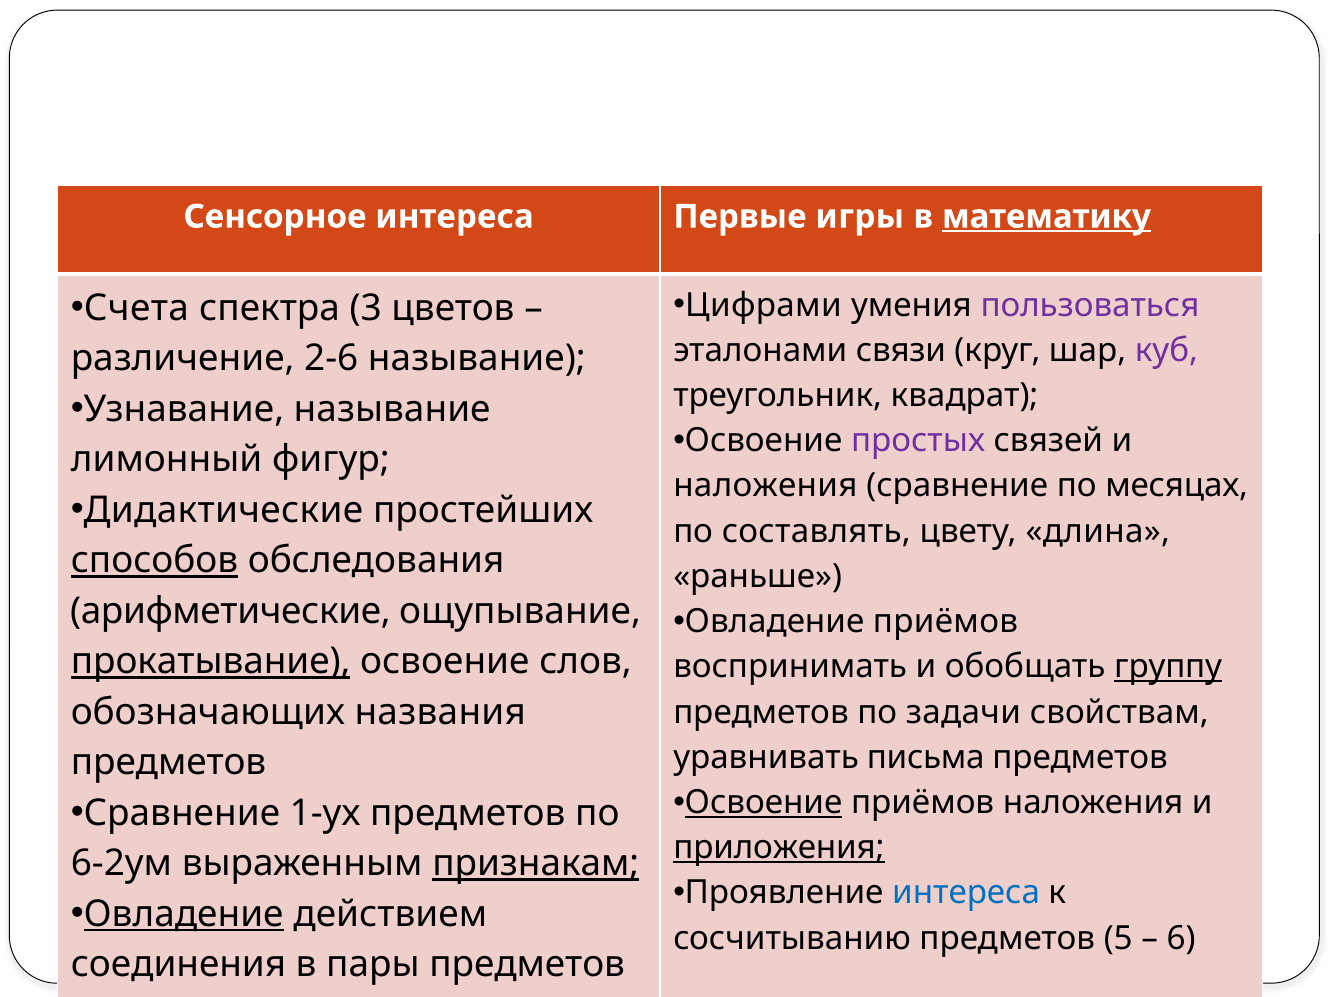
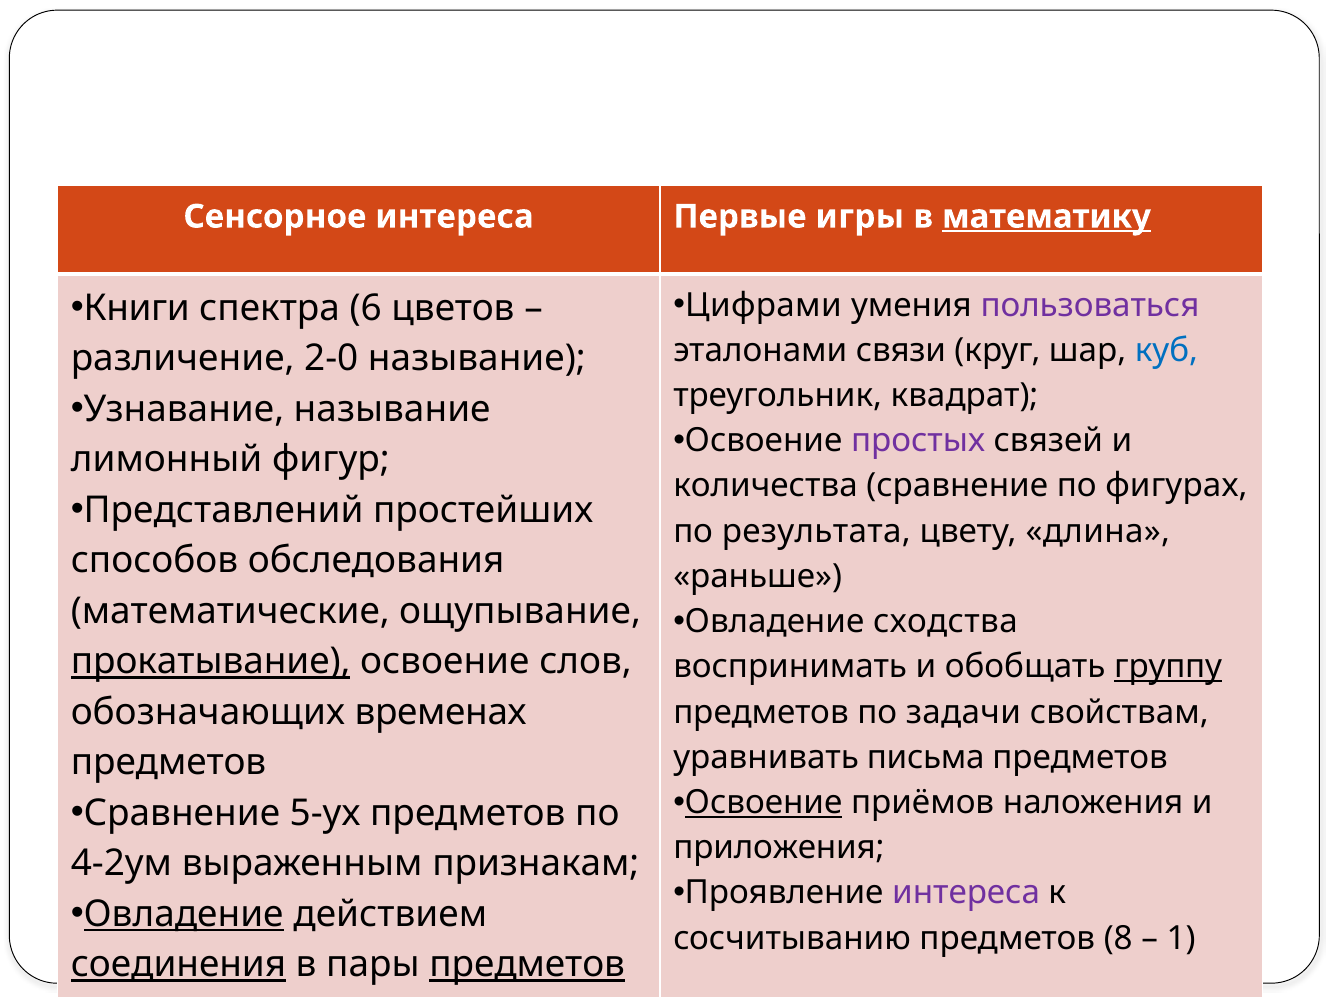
Счета: Счета -> Книги (137, 308)
3: 3 -> 6 (366, 308)
куб colour: purple -> blue (1166, 350)
2-6: 2-6 -> 2-0 (331, 359)
наложения: наложения -> количества (766, 486)
месяцах: месяцах -> фигурах (1176, 486)
Дидактические: Дидактические -> Представлений (224, 510)
составлять: составлять -> результата (816, 531)
способов underline: present -> none (154, 561)
арифметические: арифметические -> математические (230, 611)
Овладение приёмов: приёмов -> сходства (945, 622)
названия: названия -> временах (441, 712)
1-ух: 1-ух -> 5-ух (325, 813)
приложения underline: present -> none (779, 848)
6-2ум: 6-2ум -> 4-2ум (121, 863)
признакам underline: present -> none (536, 863)
интереса colour: blue -> purple (966, 893)
5: 5 -> 8 (1118, 938)
6: 6 -> 1 (1181, 938)
соединения underline: none -> present (178, 964)
предметов underline: none -> present (527, 964)
